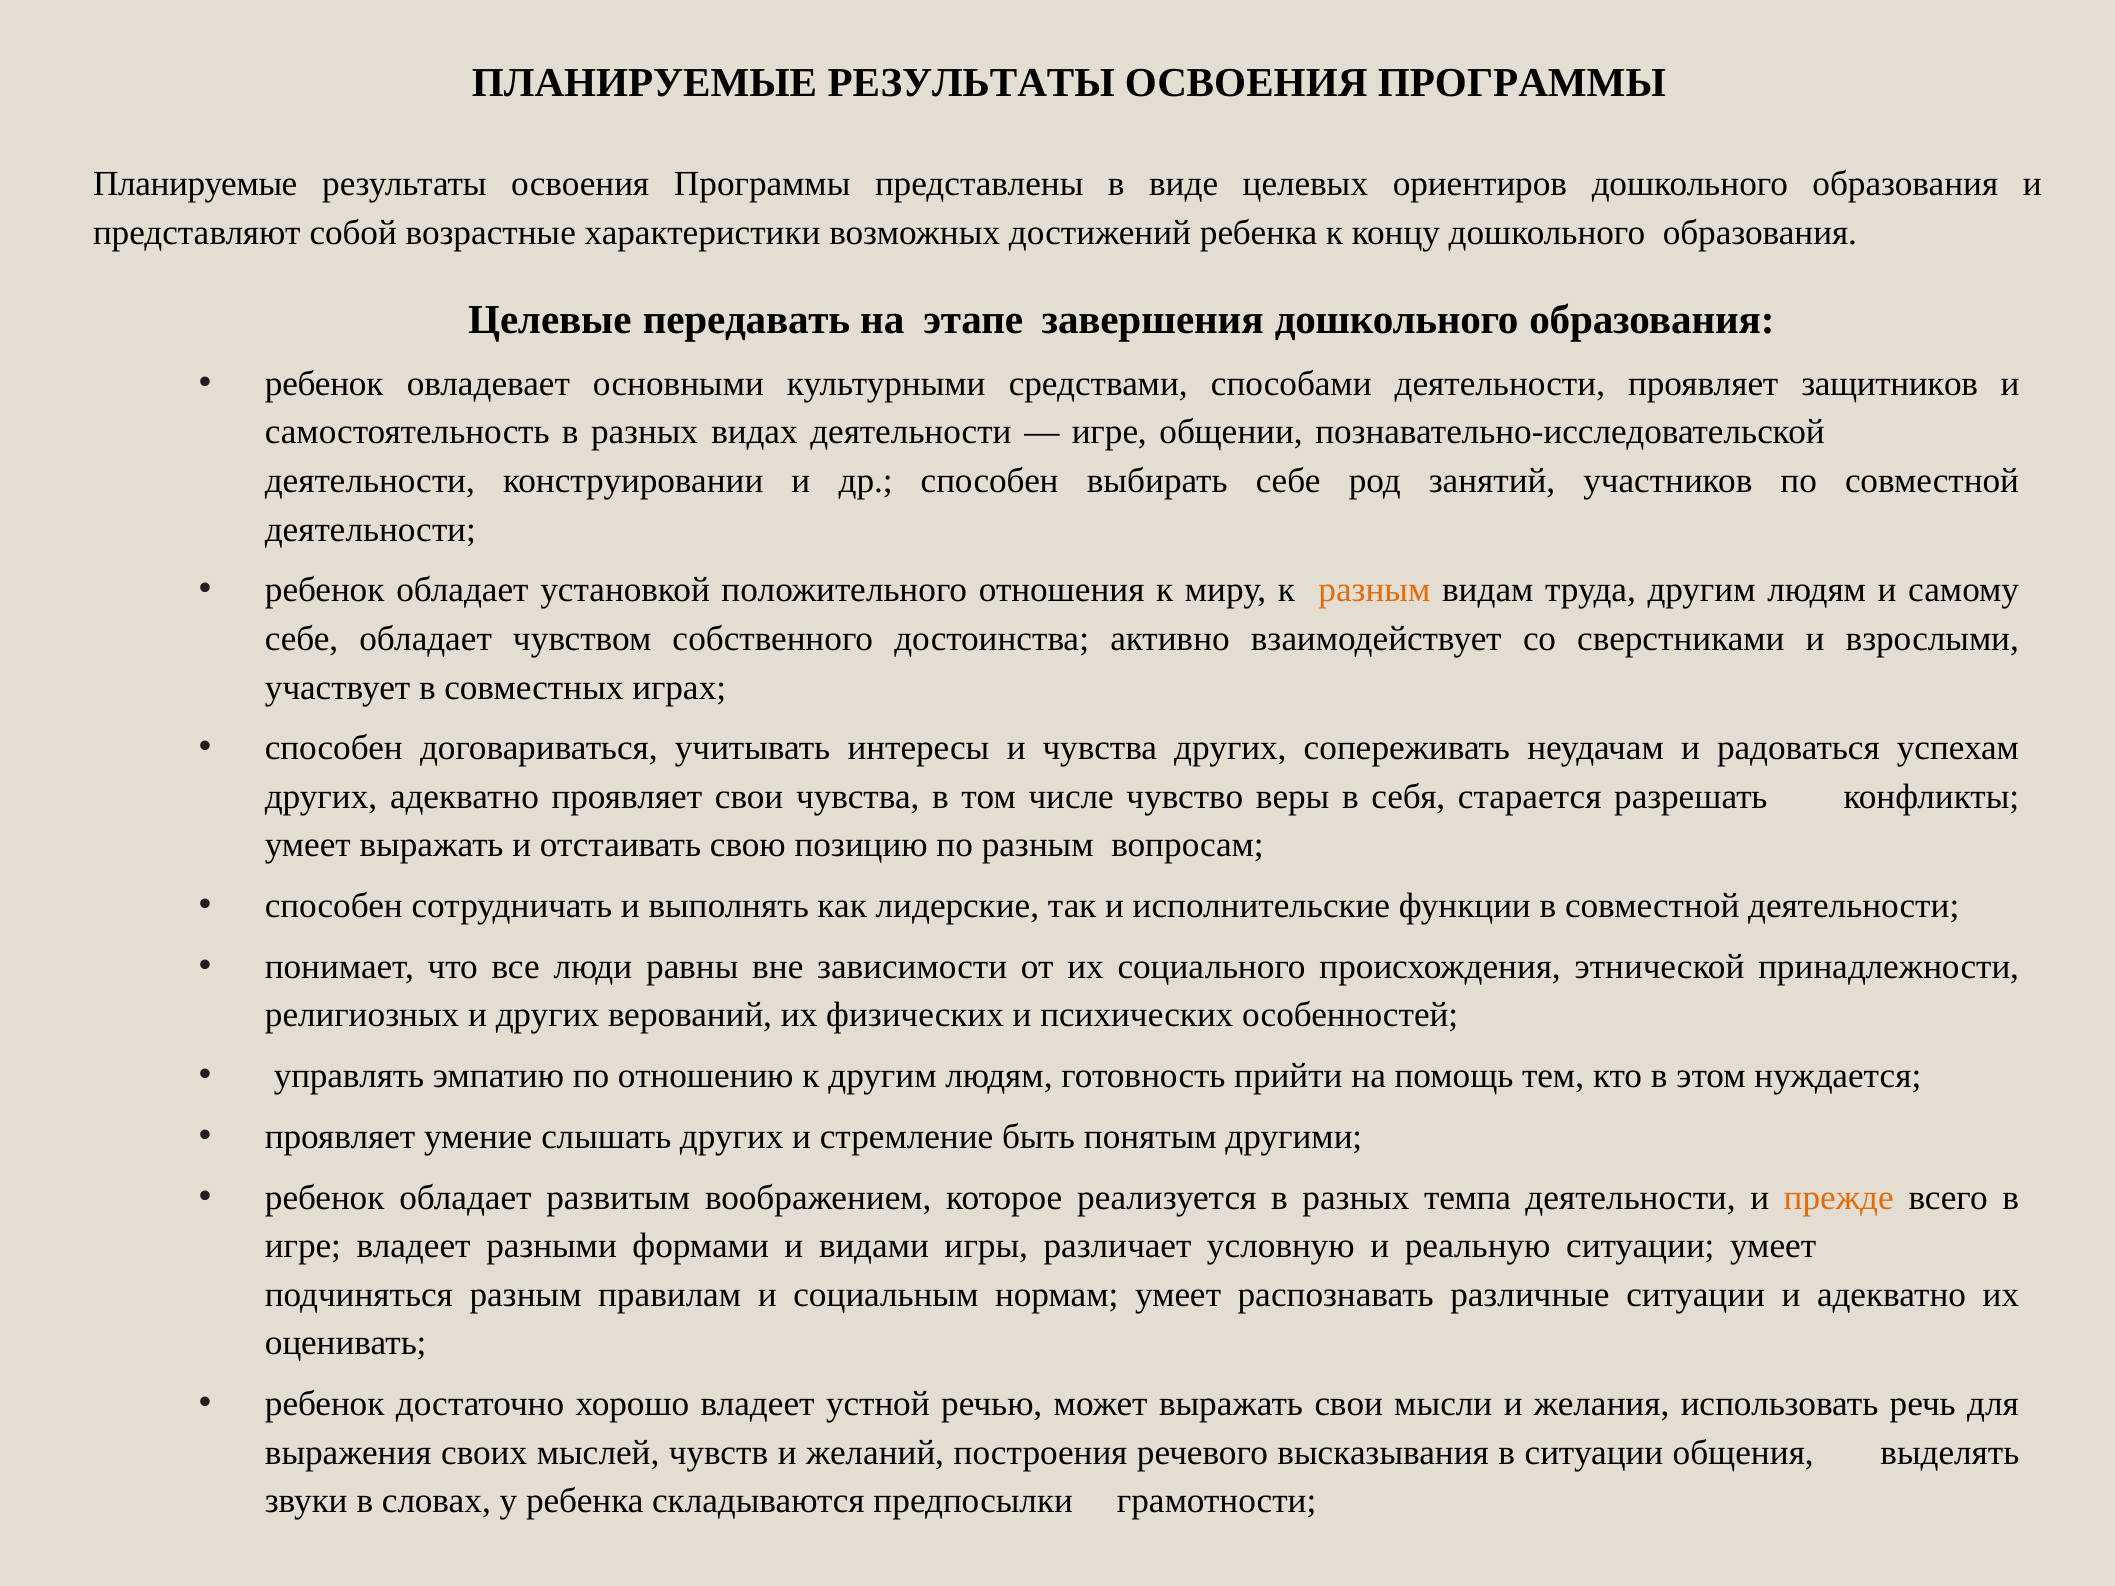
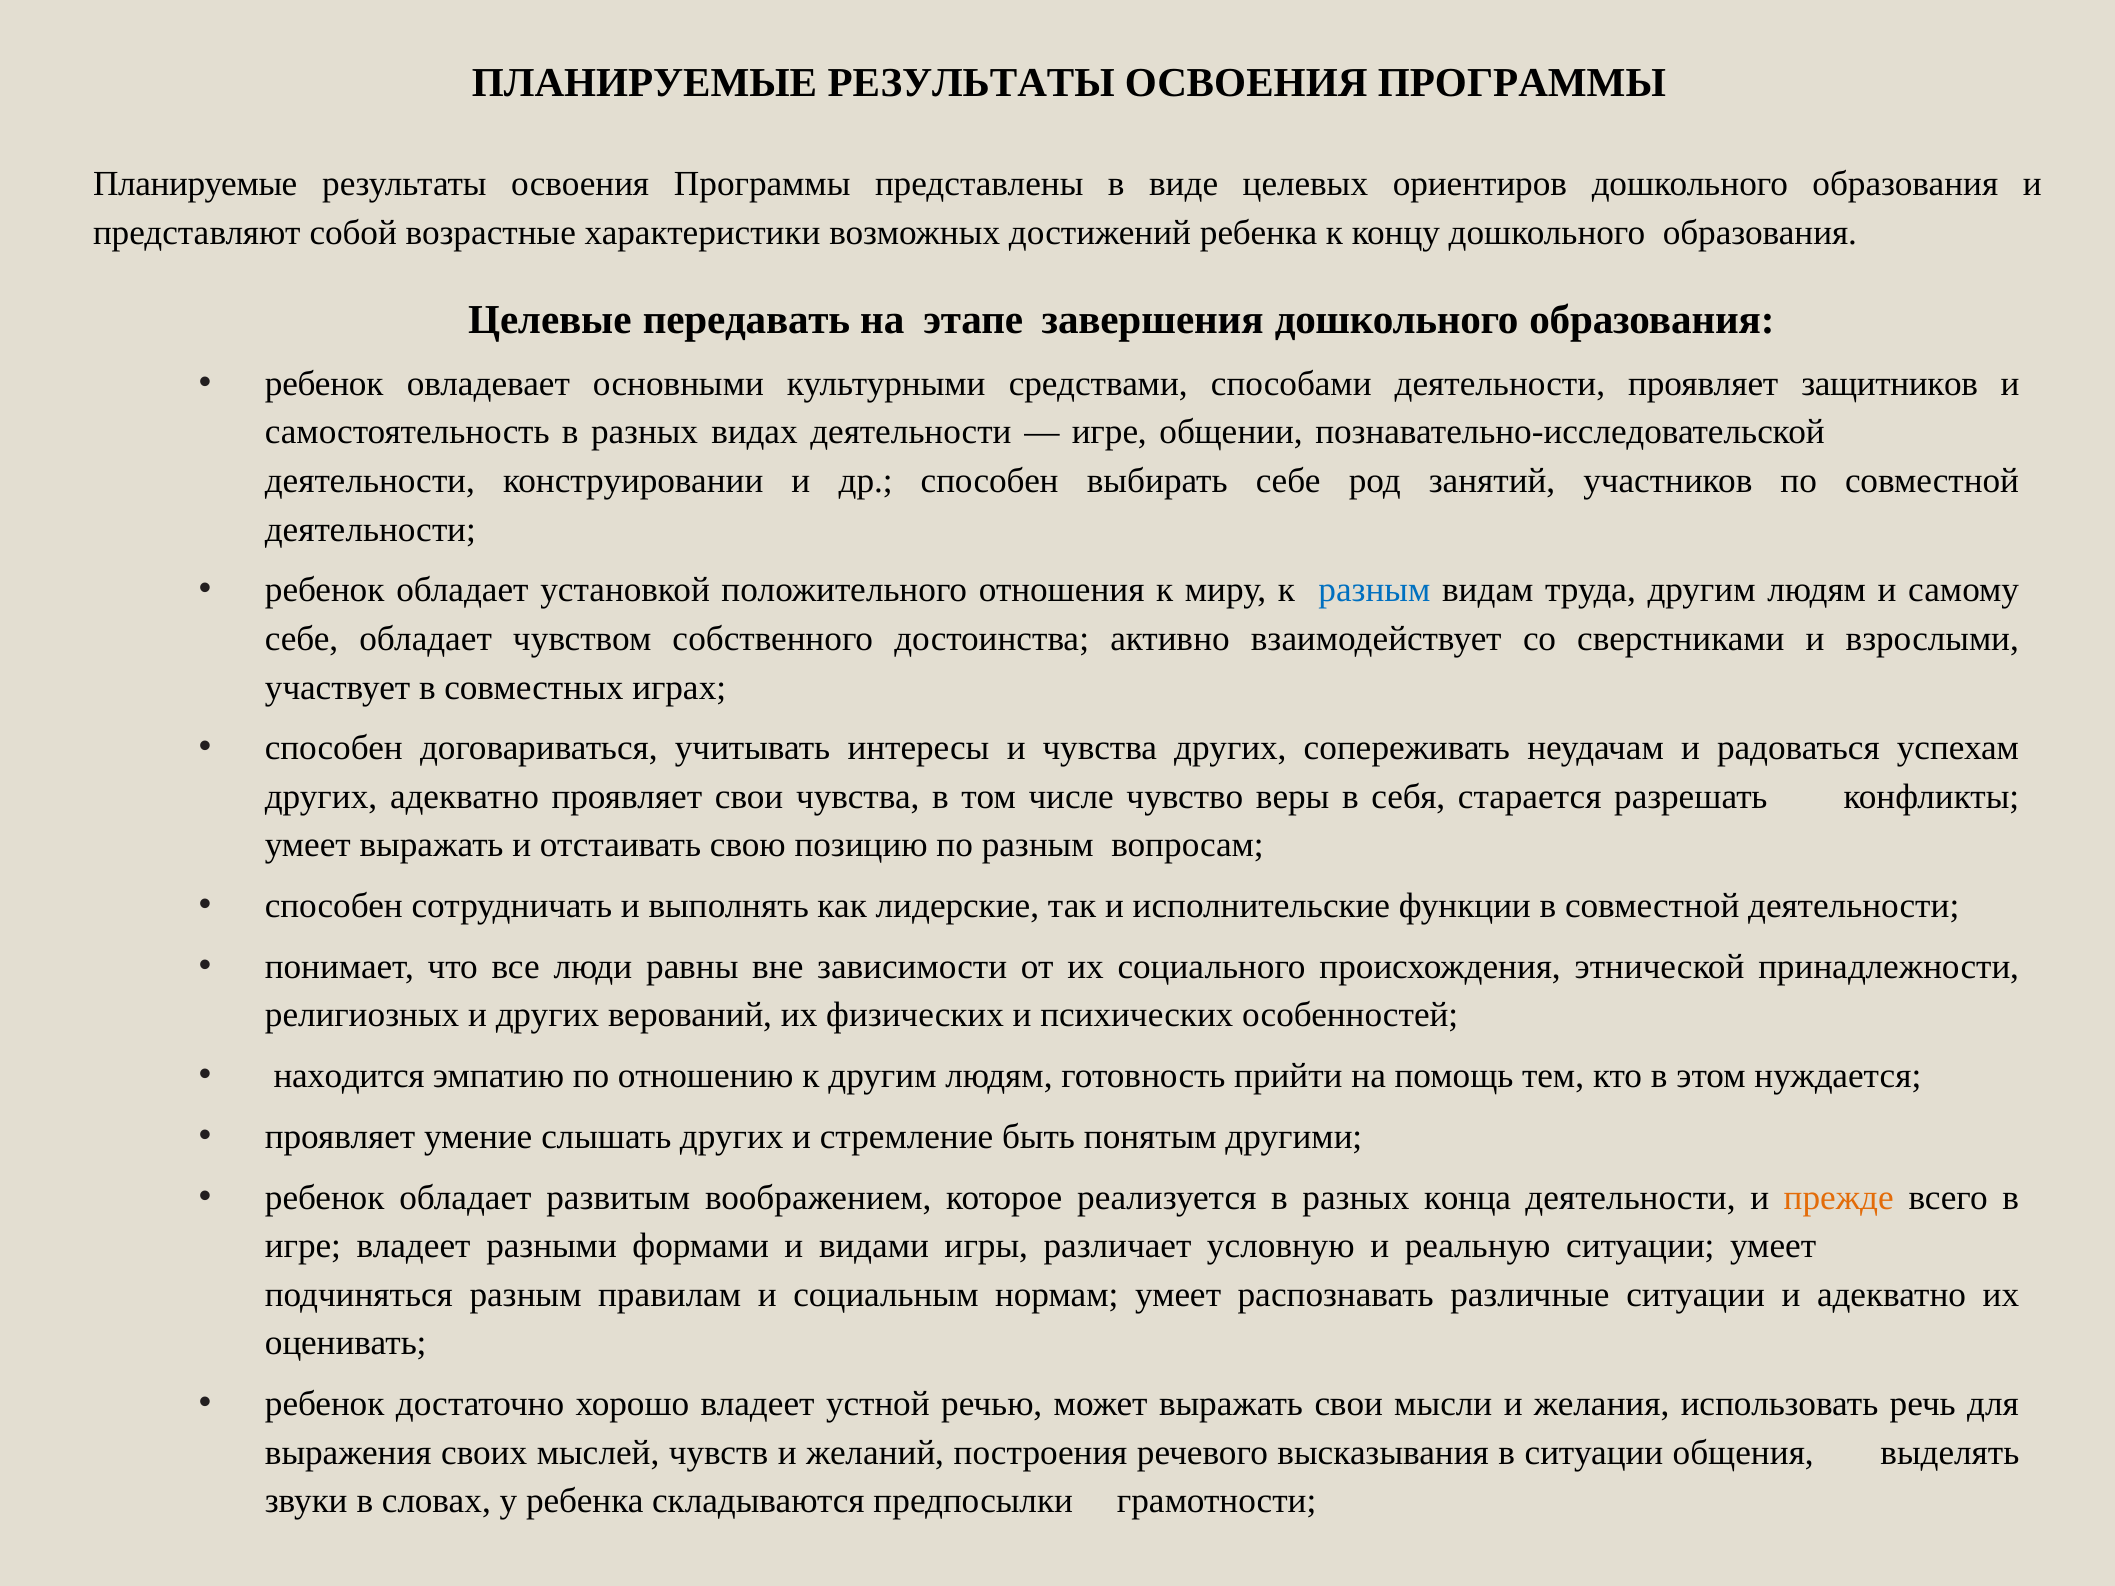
разным colour: orange -> blue (1374, 590)
управлять: управлять -> находится (349, 1076)
темпа: темпа -> конца (1468, 1198)
